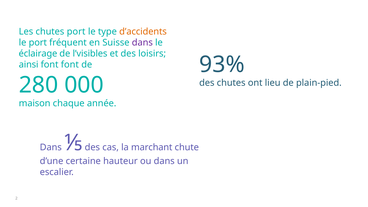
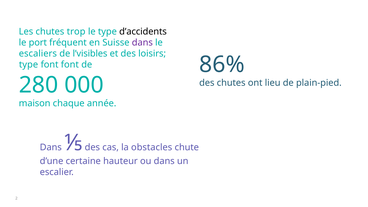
chutes port: port -> trop (76, 32)
d’accidents colour: orange -> black (143, 32)
éclairage: éclairage -> escaliers (38, 54)
93%: 93% -> 86% (222, 65)
ainsi: ainsi -> type (29, 65)
marchant: marchant -> obstacles (152, 147)
